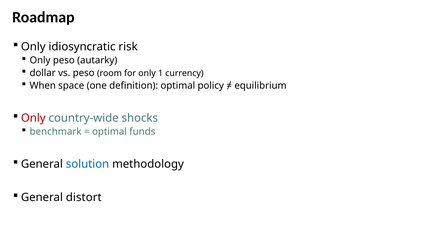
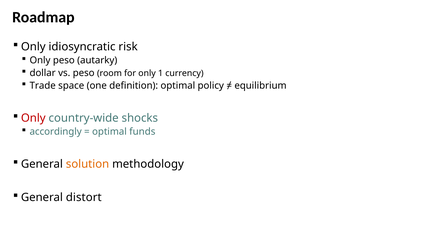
When: When -> Trade (43, 86)
benchmark: benchmark -> accordingly (56, 132)
solution colour: blue -> orange (88, 164)
